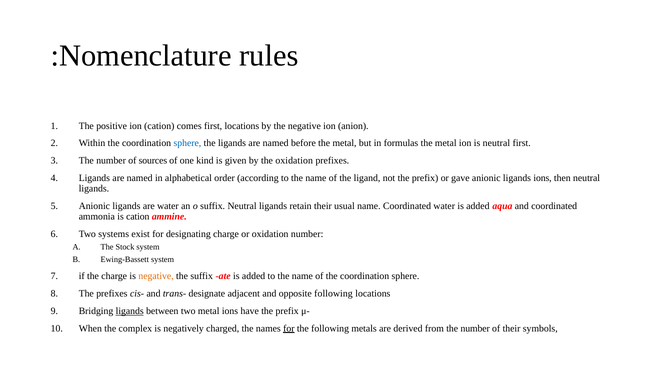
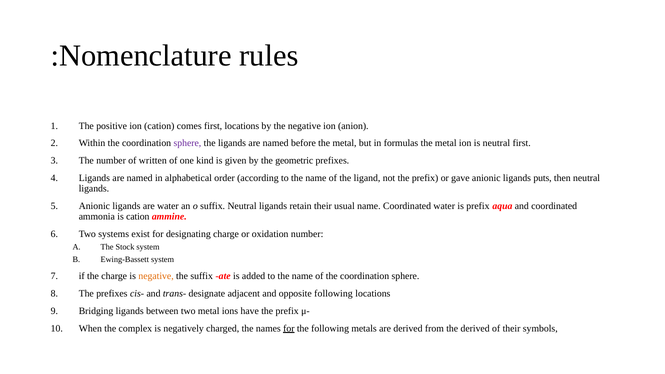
sphere colour: blue -> purple (187, 143)
sources: sources -> written (153, 161)
the oxidation: oxidation -> geometric (294, 161)
ligands ions: ions -> puts (543, 178)
water is added: added -> prefix (478, 206)
ligands underline: present -> none (130, 311)
from the number: number -> derived (475, 328)
